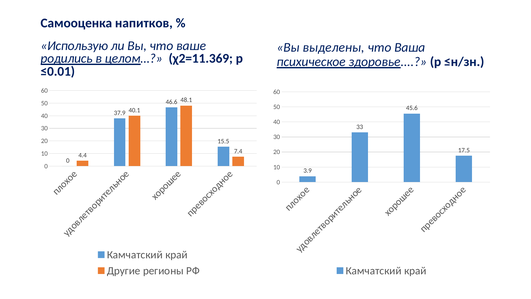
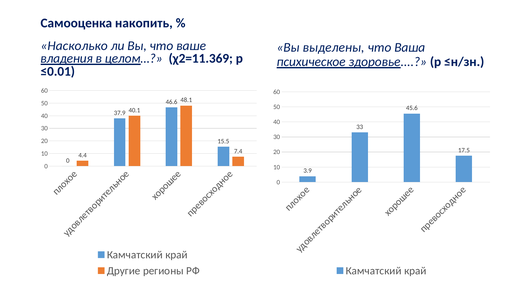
напитков: напитков -> накопить (144, 23)
Использую: Использую -> Насколько (74, 46)
родились: родились -> владения (67, 59)
